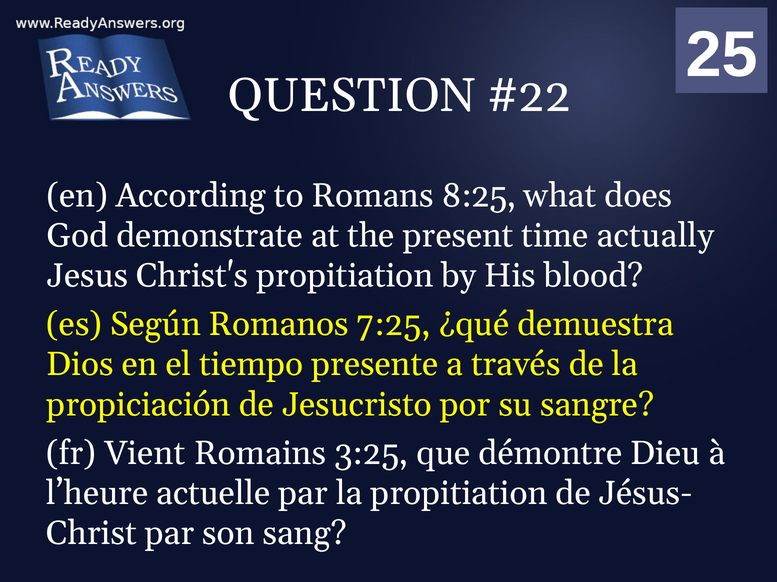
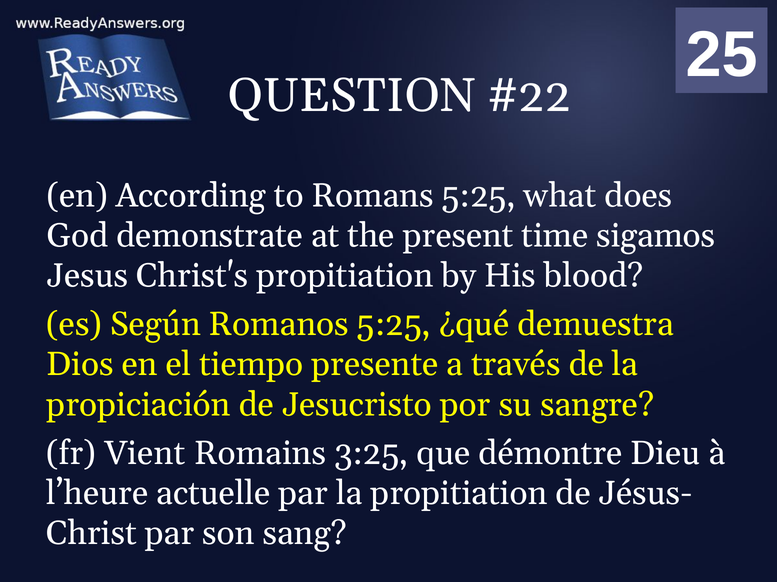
Romans 8:25: 8:25 -> 5:25 (479, 196)
actually: actually -> sigamos (656, 236)
Romanos 7:25: 7:25 -> 5:25 (394, 325)
